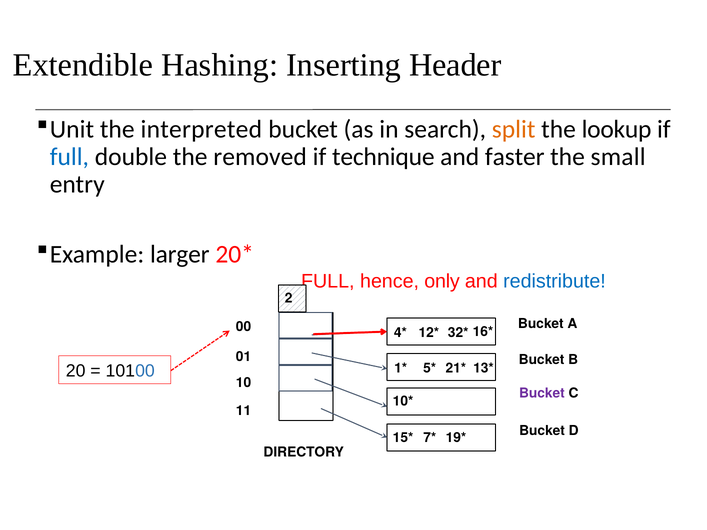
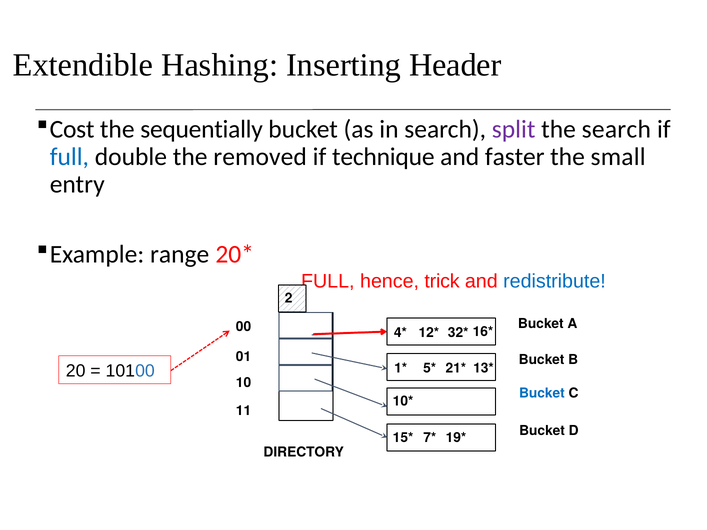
Unit: Unit -> Cost (72, 129)
interpreted: interpreted -> sequentially (202, 129)
split colour: orange -> purple (514, 129)
the lookup: lookup -> search (616, 129)
larger: larger -> range (180, 254)
only: only -> trick (442, 281)
Bucket colour: purple -> blue (542, 393)
